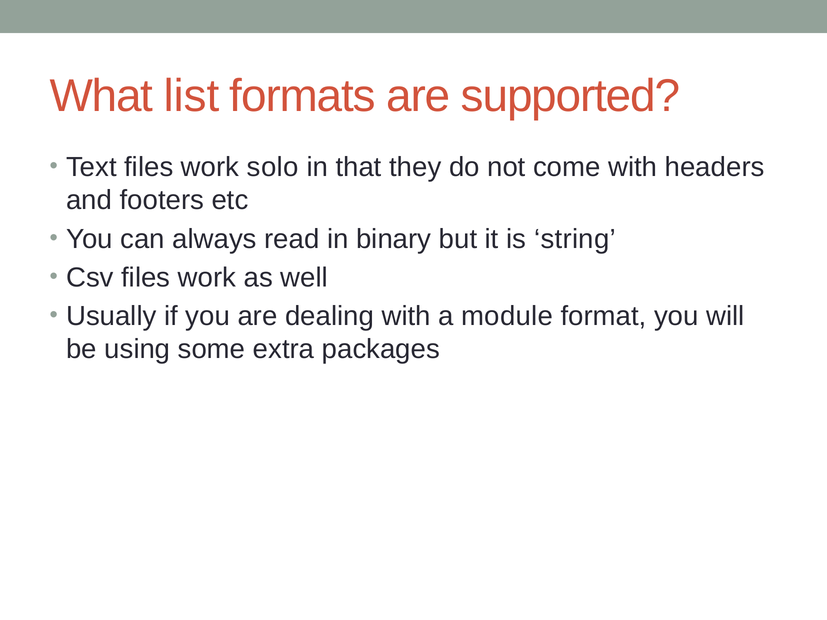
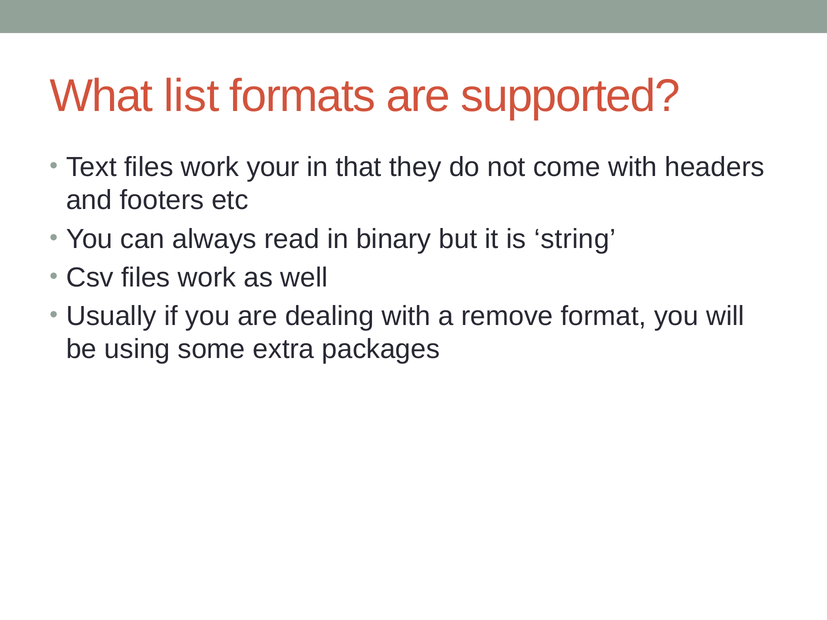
solo: solo -> your (273, 167)
module: module -> remove (507, 316)
